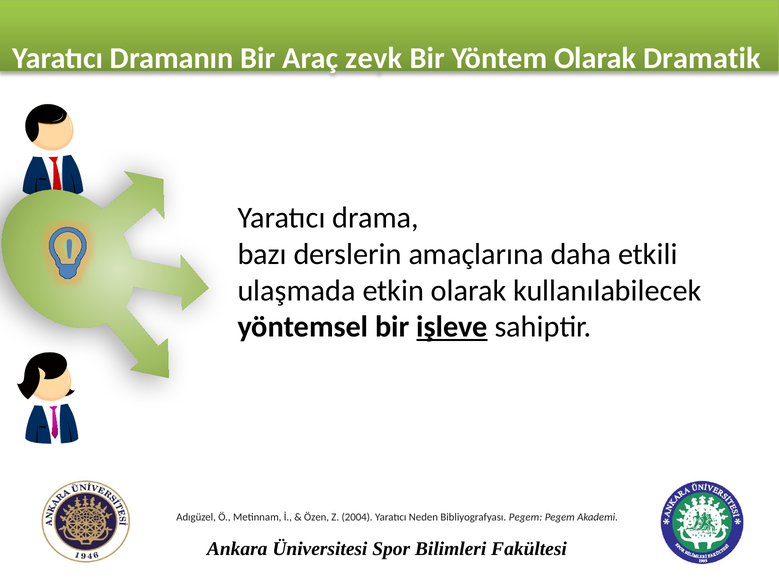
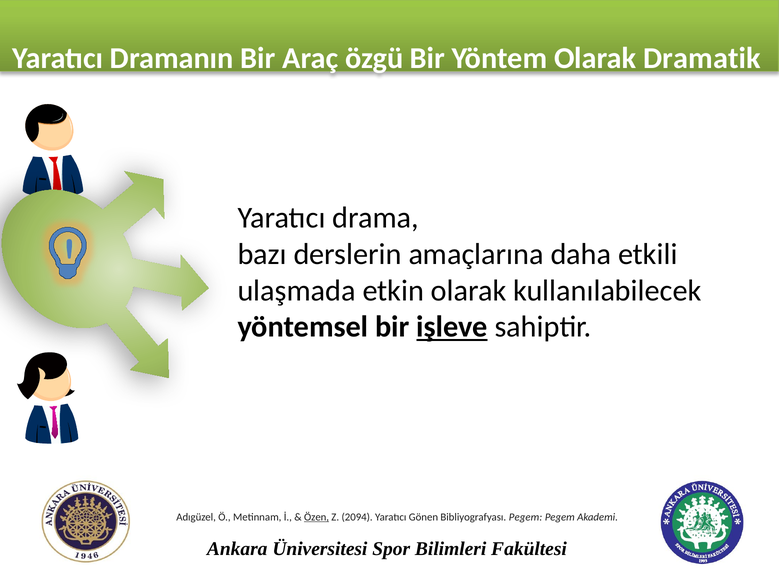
zevk: zevk -> özgü (374, 58)
Özen underline: none -> present (317, 517)
2004: 2004 -> 2094 (357, 517)
Neden: Neden -> Gönen (423, 517)
